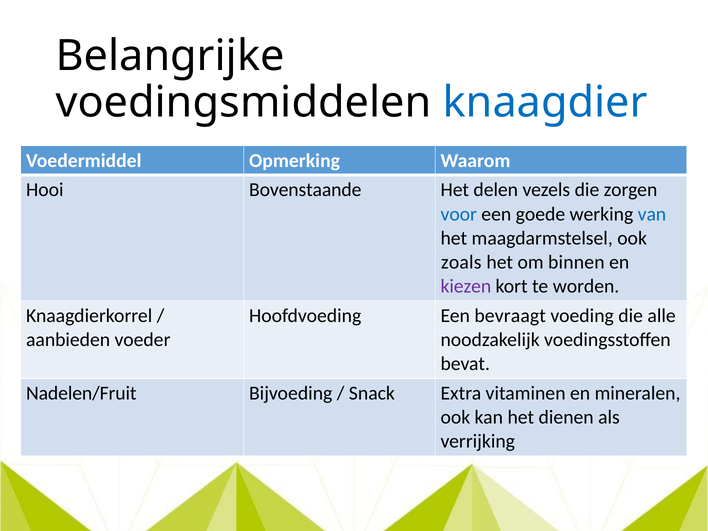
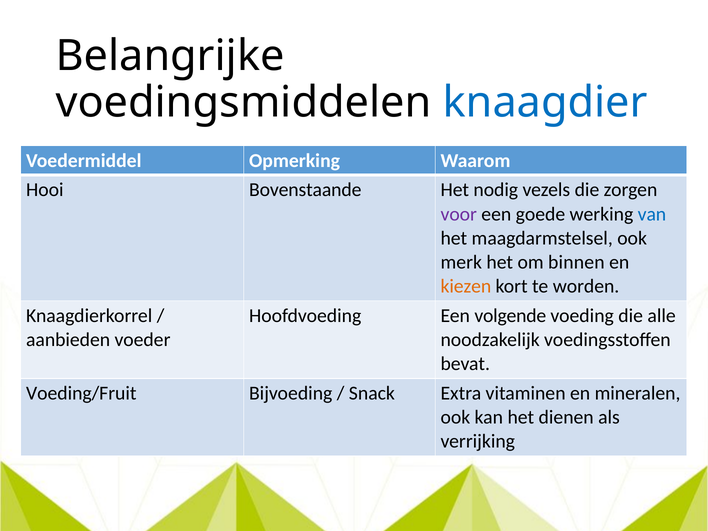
delen: delen -> nodig (496, 190)
voor colour: blue -> purple (459, 214)
zoals: zoals -> merk (461, 262)
kiezen colour: purple -> orange (466, 286)
bevraagt: bevraagt -> volgende (510, 316)
Nadelen/Fruit: Nadelen/Fruit -> Voeding/Fruit (81, 393)
